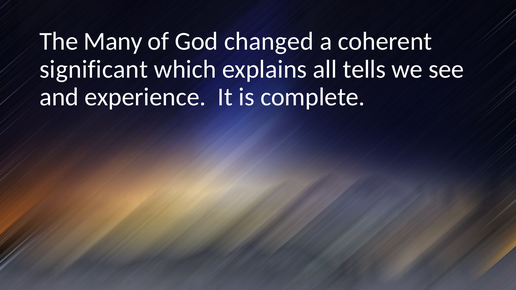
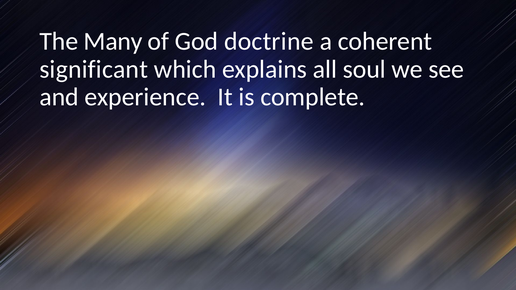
changed: changed -> doctrine (269, 42)
tells: tells -> soul (364, 69)
